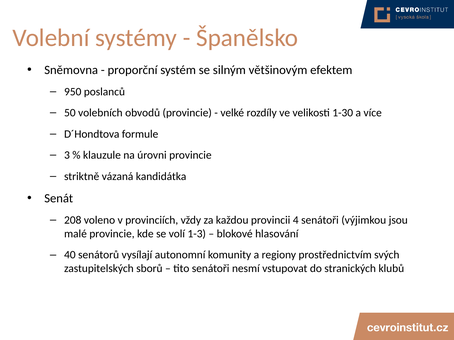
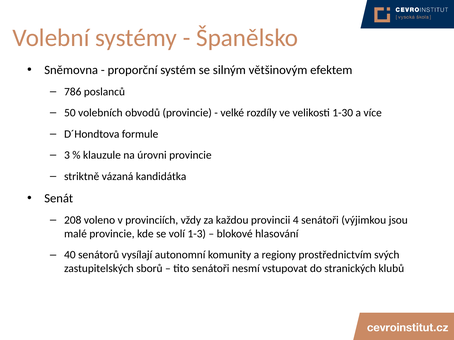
950: 950 -> 786 (73, 92)
